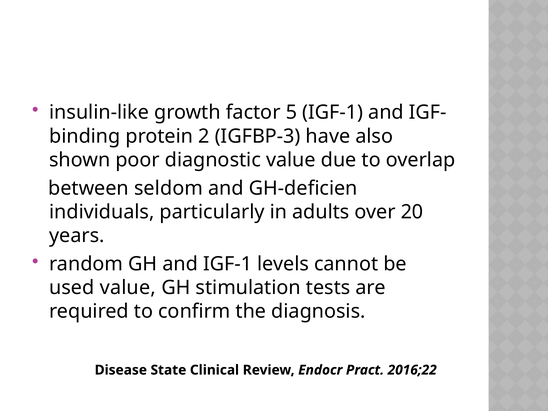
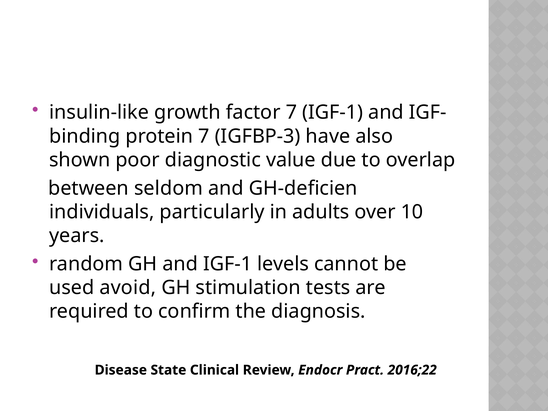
factor 5: 5 -> 7 (291, 112)
protein 2: 2 -> 7 (204, 136)
20: 20 -> 10 (412, 212)
used value: value -> avoid (128, 288)
